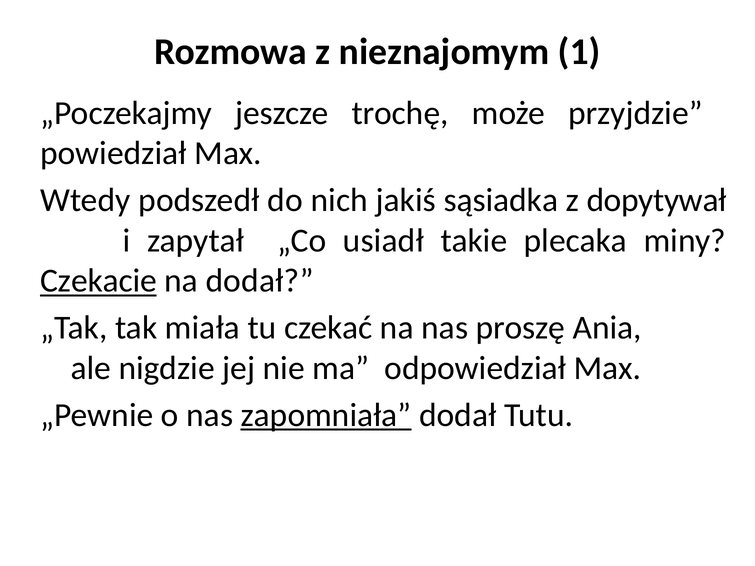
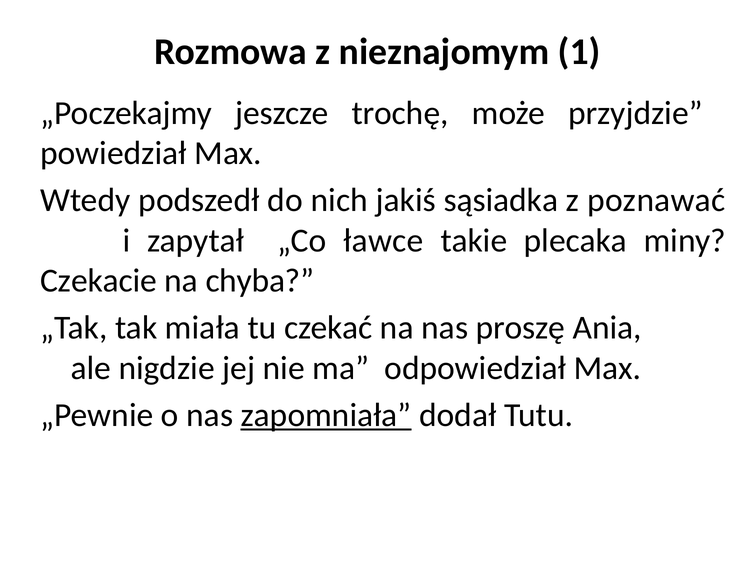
dopytywał: dopytywał -> poznawać (656, 200)
usiadł: usiadł -> ławce (383, 241)
Czekacie underline: present -> none (98, 281)
na dodał: dodał -> chyba (260, 281)
